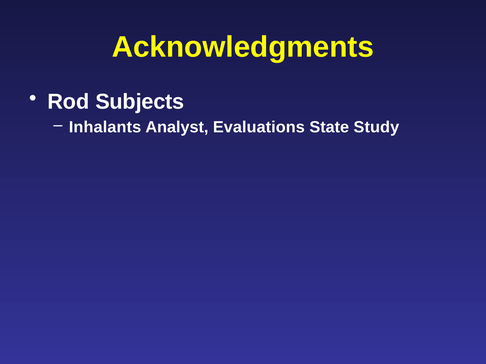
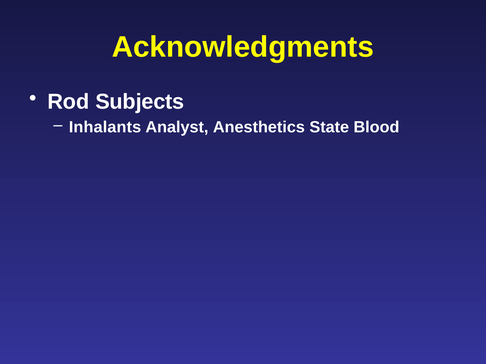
Evaluations: Evaluations -> Anesthetics (259, 127)
Study: Study -> Blood (376, 127)
